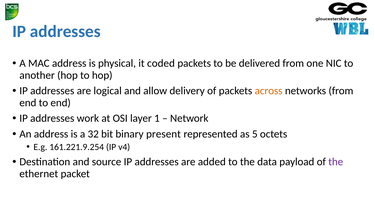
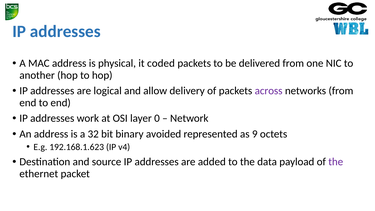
across colour: orange -> purple (269, 91)
1: 1 -> 0 (157, 118)
present: present -> avoided (164, 134)
5: 5 -> 9 (255, 134)
161.221.9.254: 161.221.9.254 -> 192.168.1.623 (77, 147)
